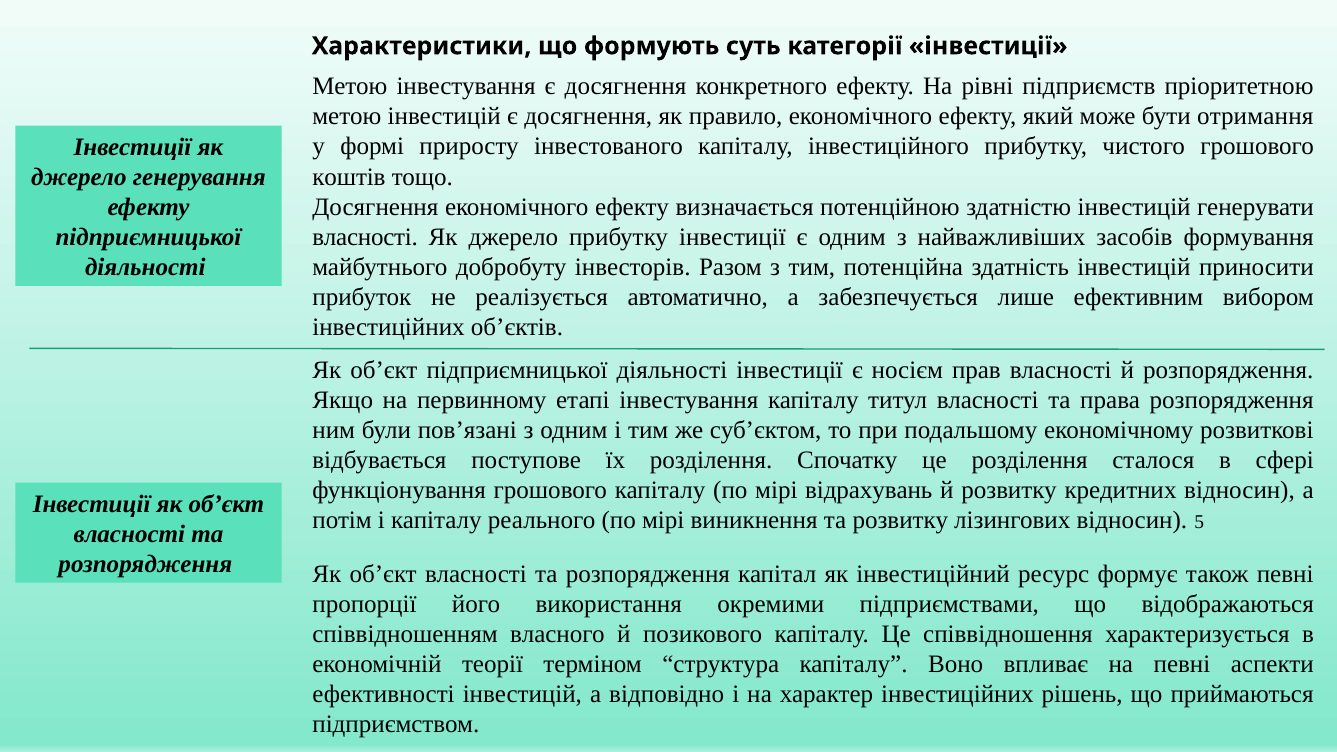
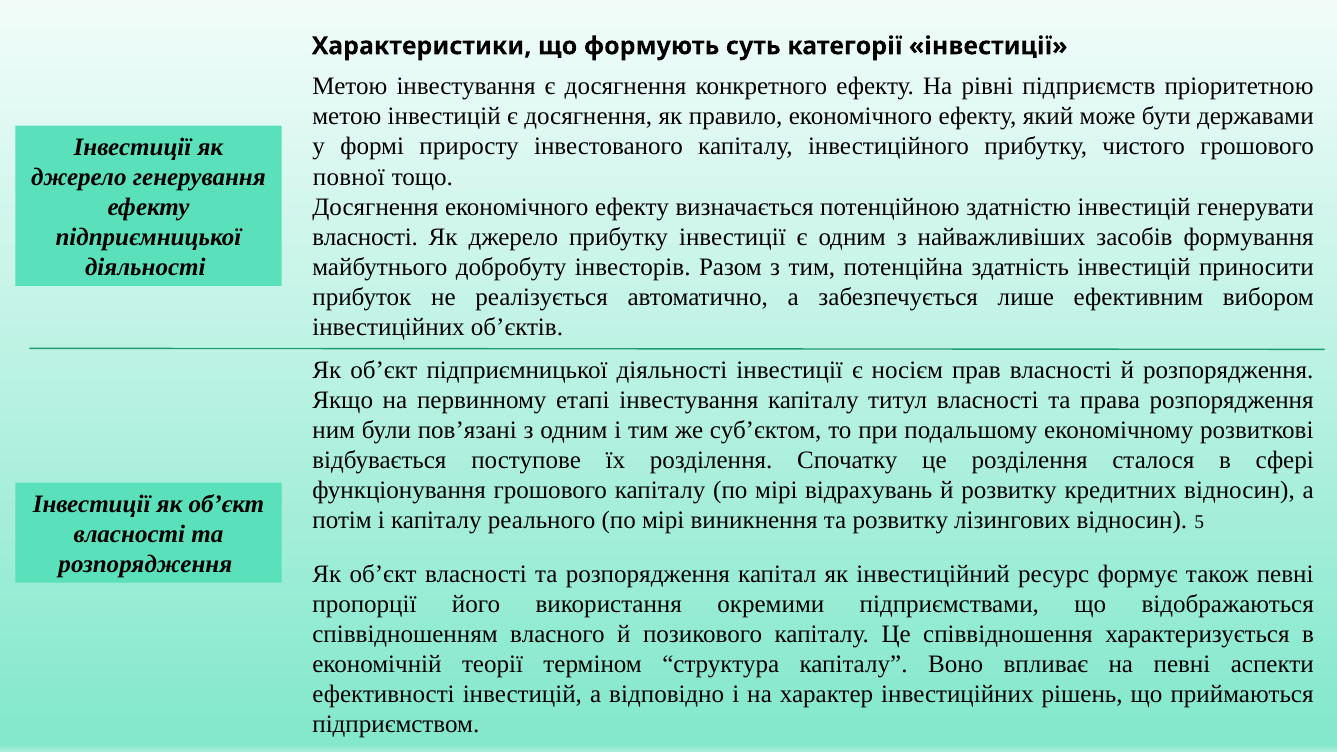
отримання: отримання -> державами (1255, 117)
коштів: коштів -> повної (349, 177)
